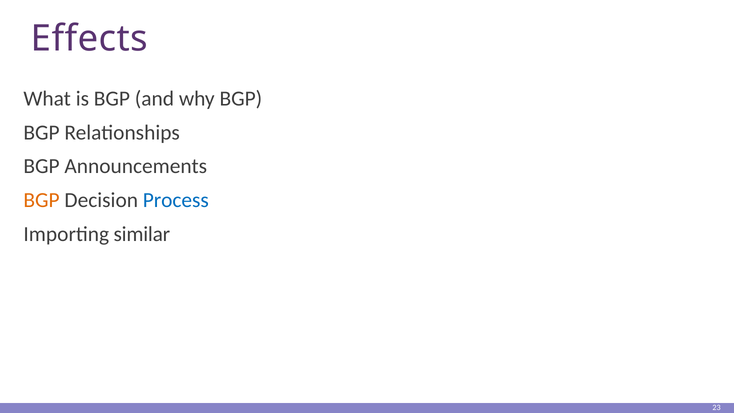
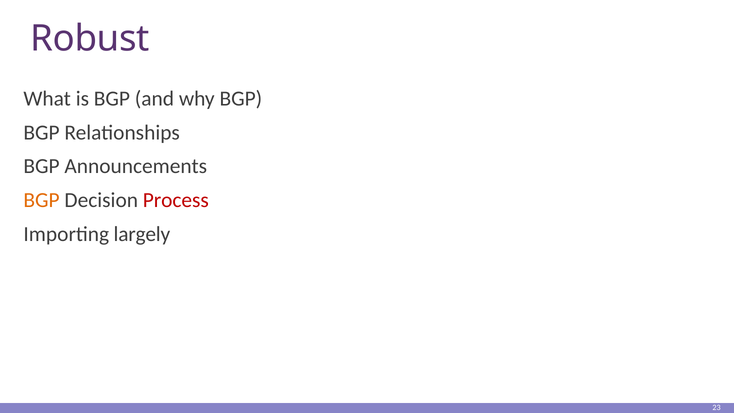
Effects: Effects -> Robust (90, 39)
Process colour: blue -> red (176, 200)
similar: similar -> largely (142, 234)
